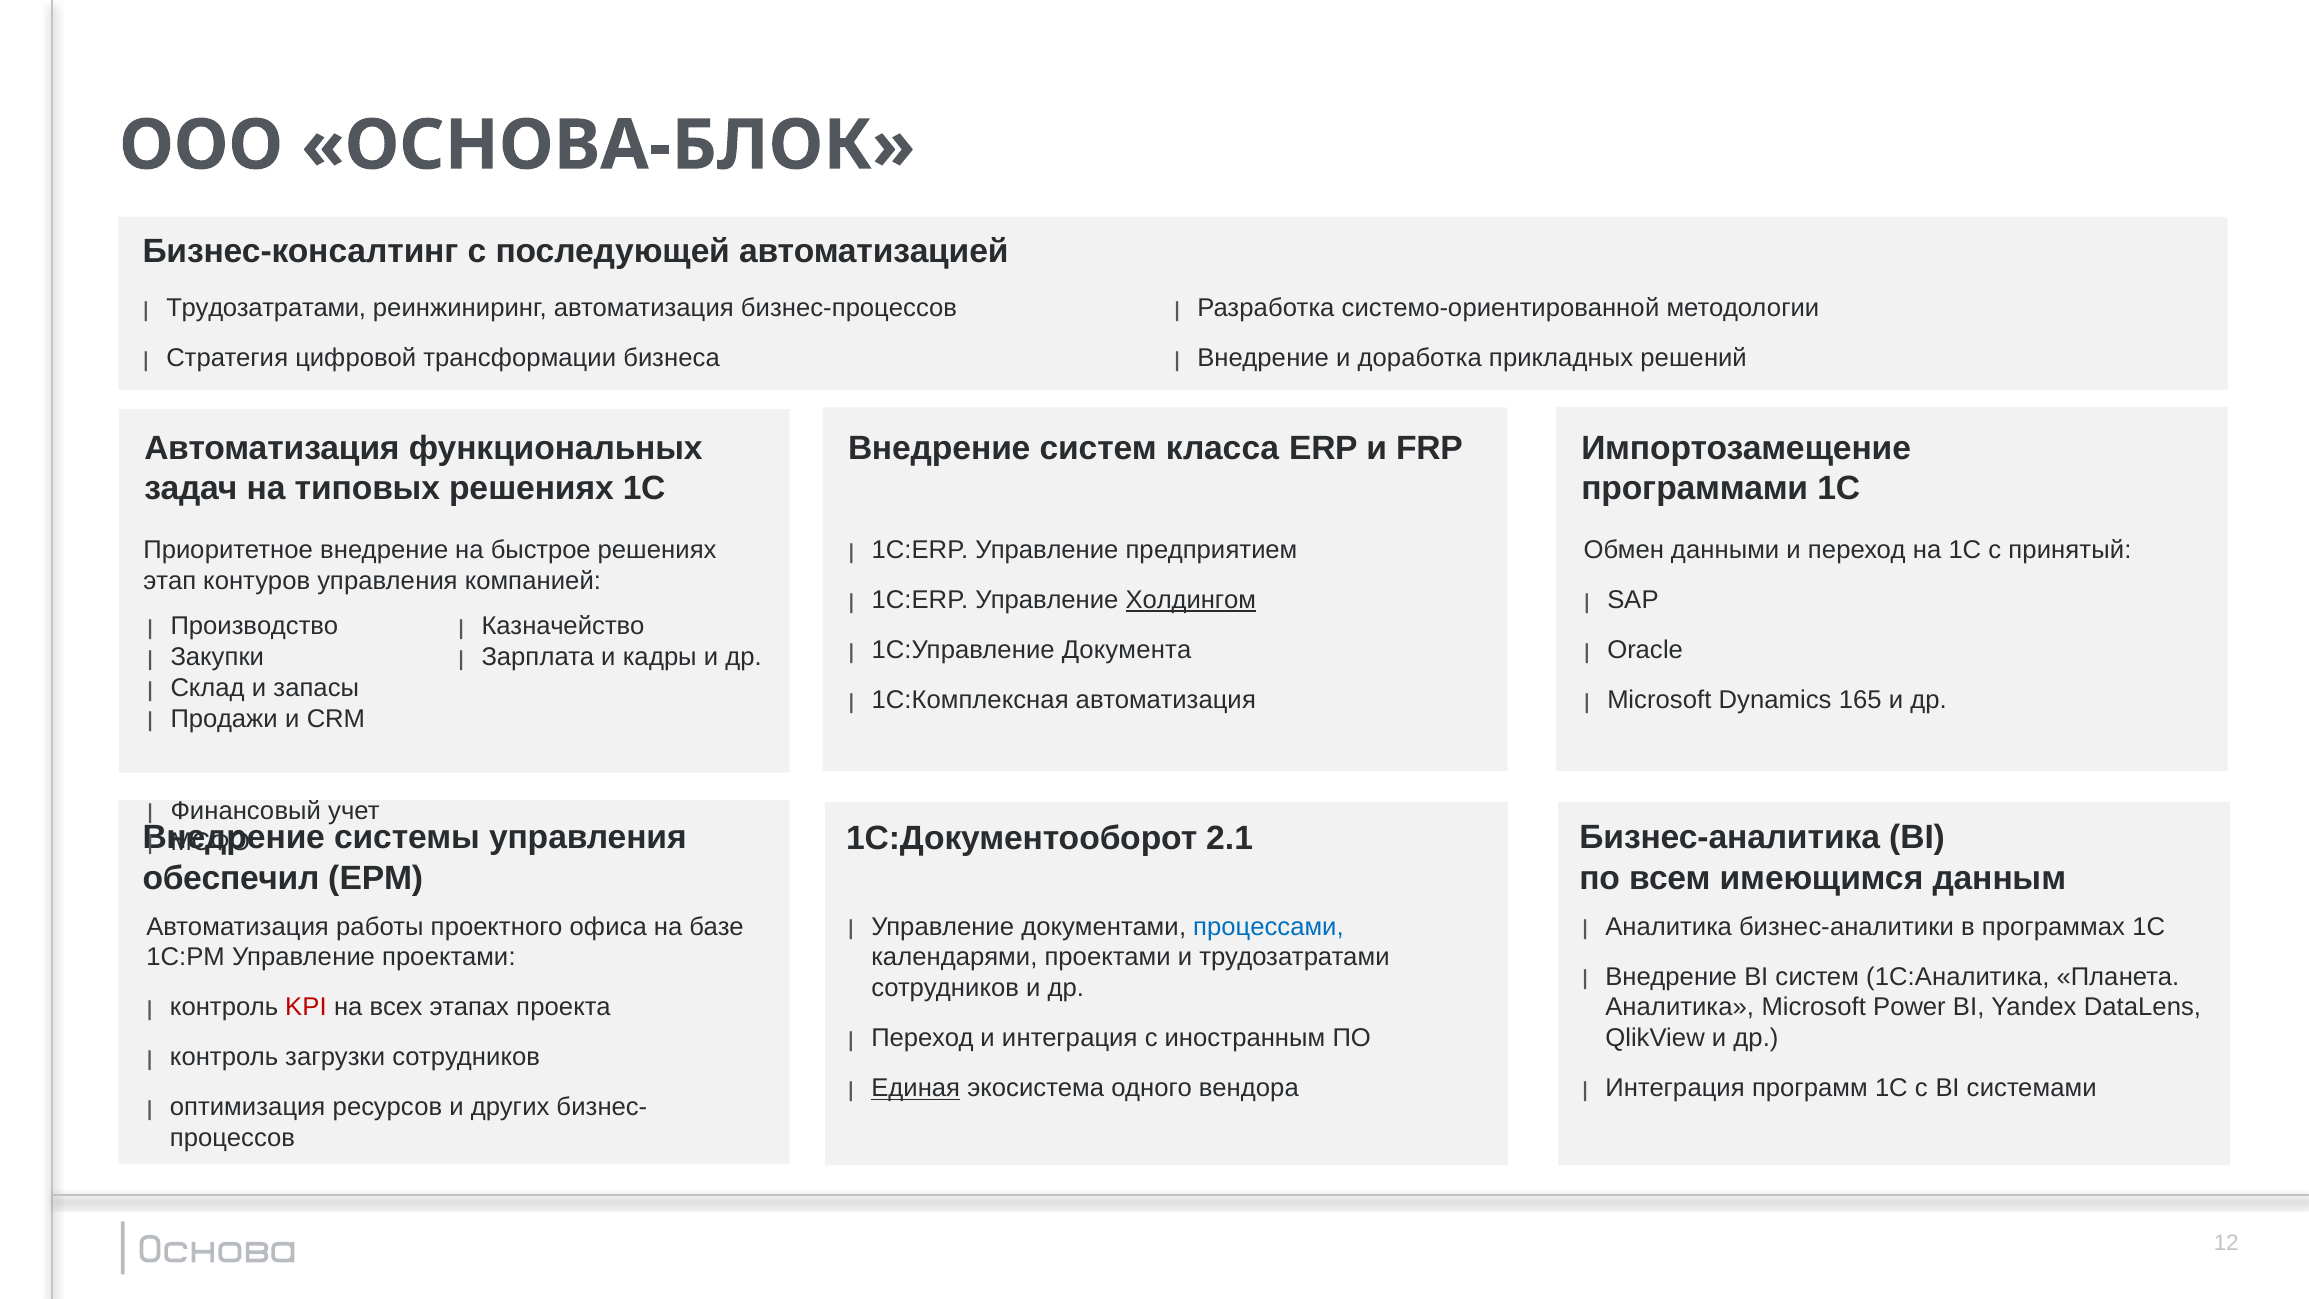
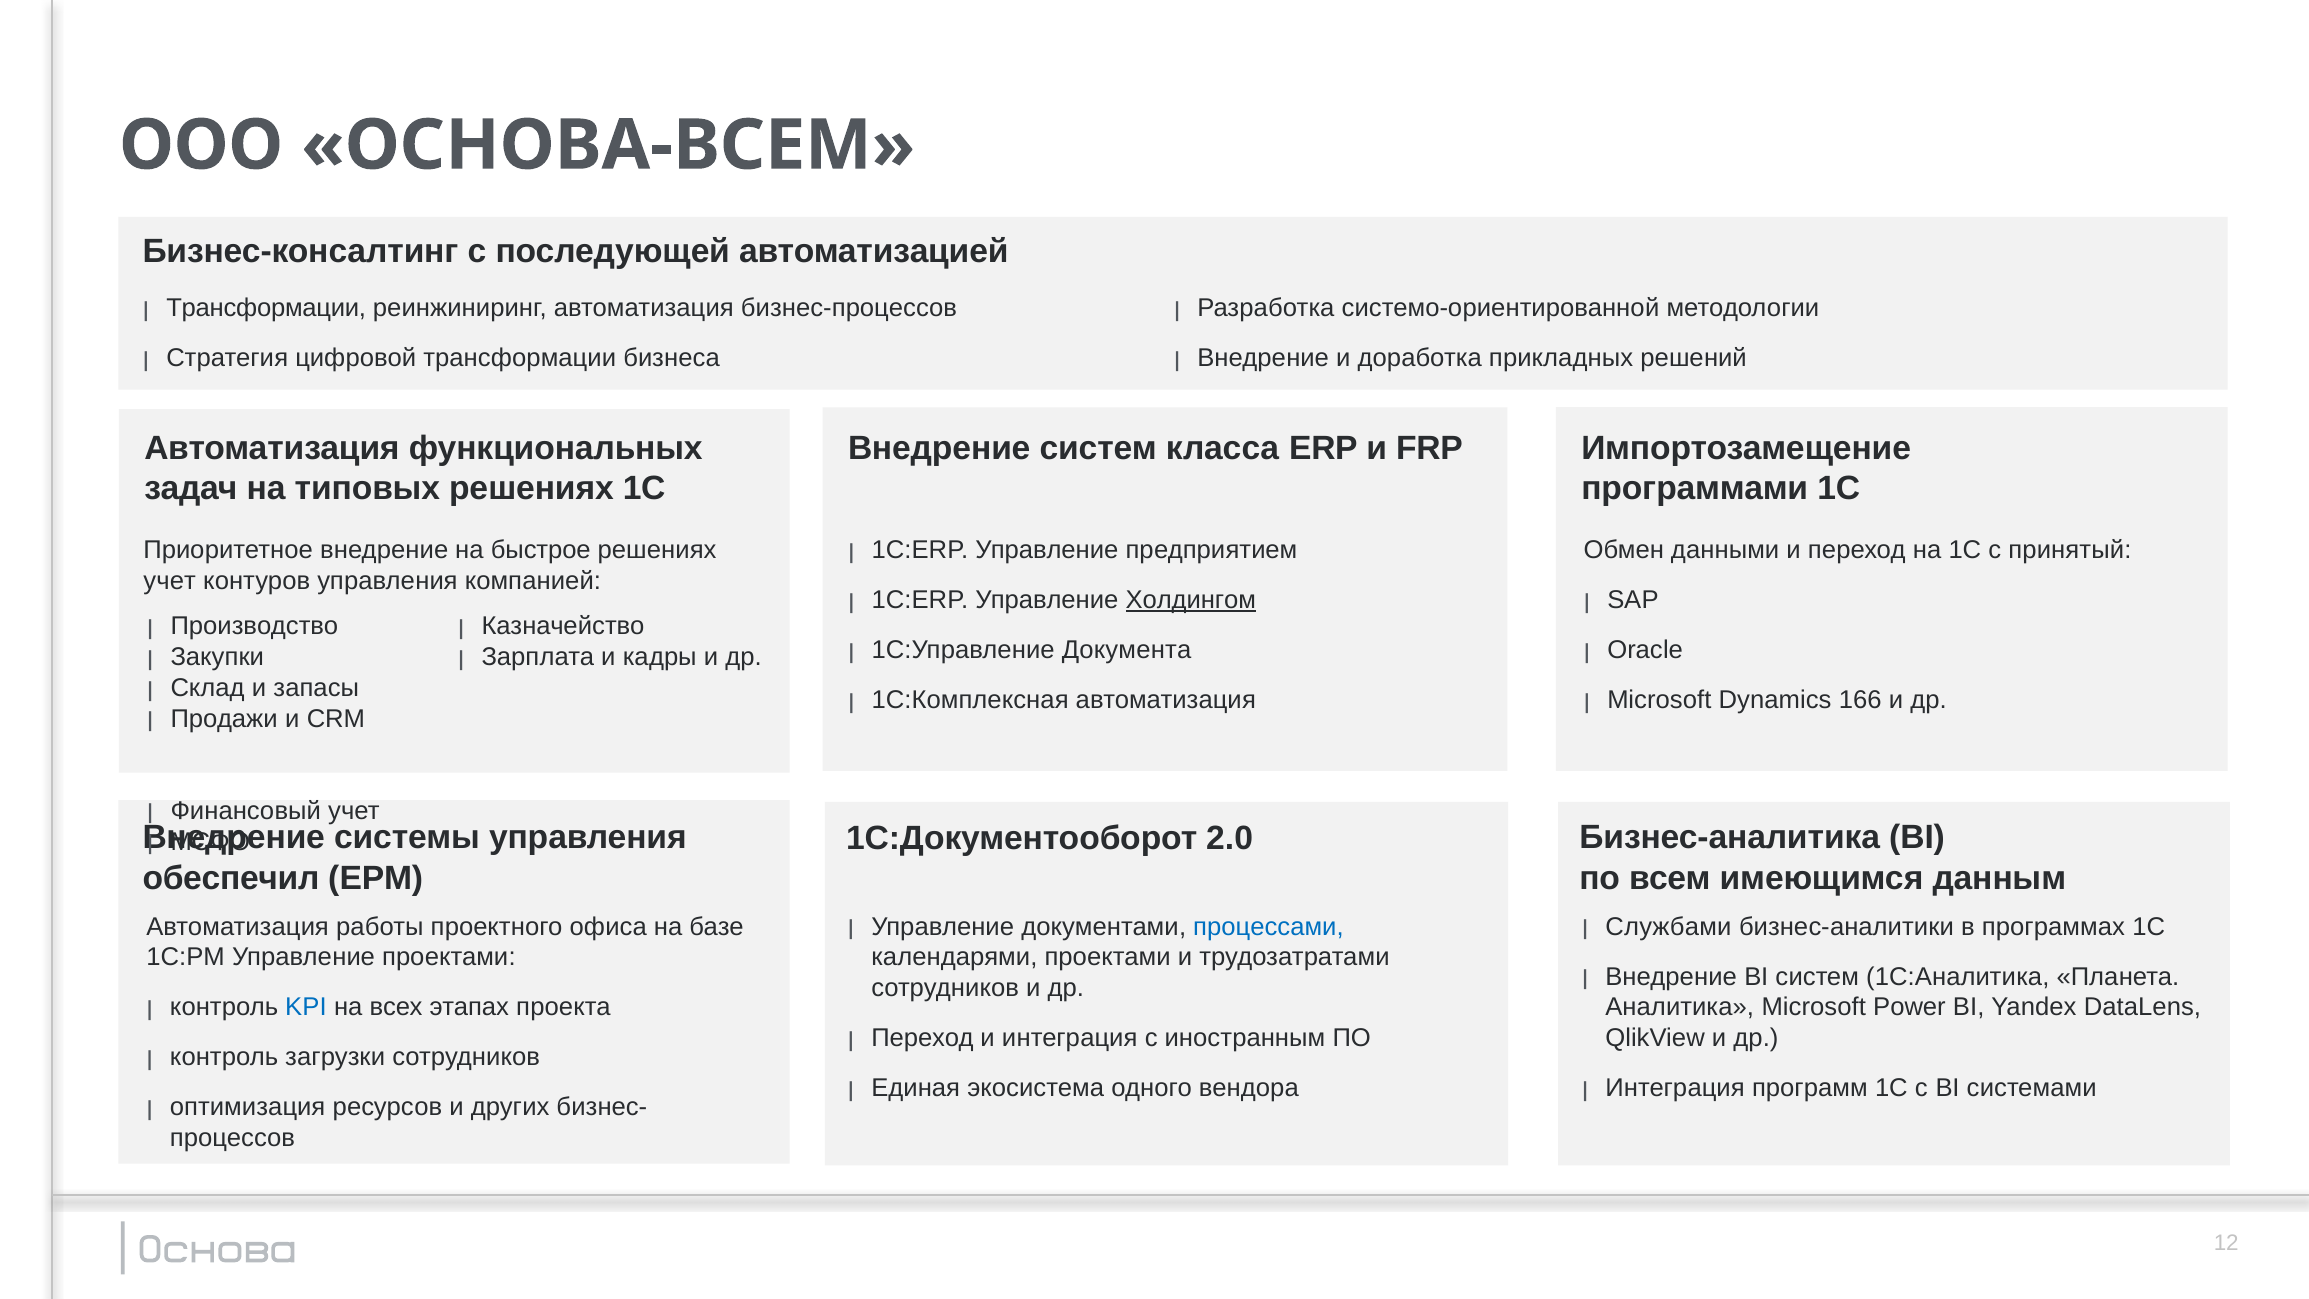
ОСНОВА-БЛОК: ОСНОВА-БЛОК -> ОСНОВА-ВСЕМ (608, 145)
Трудозатратами: Трудозатратами -> Трансформации (266, 308)
этап: этап -> учет (170, 581)
165: 165 -> 166 (1860, 700)
2.1: 2.1 -> 2.0 (1230, 838)
Аналитика: Аналитика -> Службами (1668, 927)
KPI colour: red -> blue (306, 1007)
Единая underline: present -> none (916, 1088)
